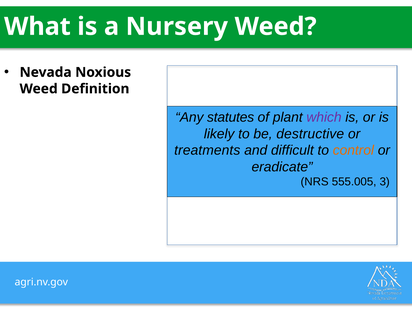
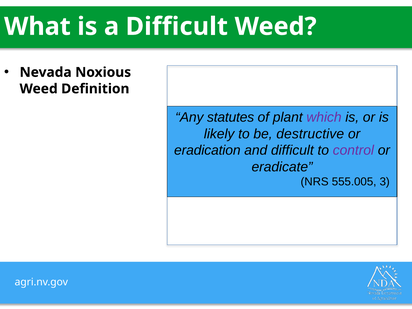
a Nursery: Nursery -> Difficult (177, 27)
treatments: treatments -> eradication (207, 150)
control colour: orange -> purple (353, 150)
